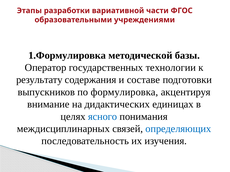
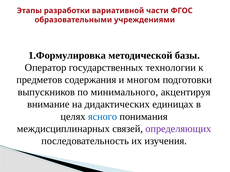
результату: результату -> предметов (39, 80)
составе: составе -> многом (143, 80)
формулировка: формулировка -> минимального (124, 92)
определяющих colour: blue -> purple (178, 129)
